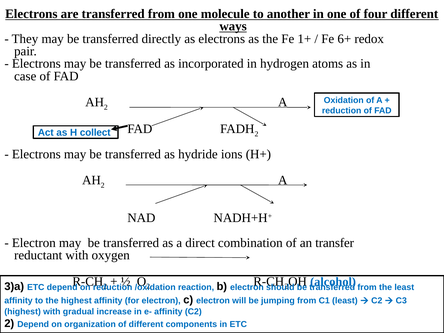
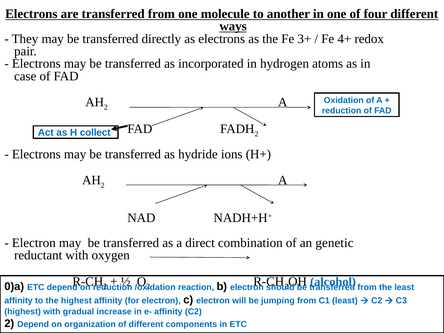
1+: 1+ -> 3+ (304, 39)
6+: 6+ -> 4+ (344, 39)
transfer: transfer -> genetic (335, 243)
3)a: 3)a -> 0)a (14, 287)
